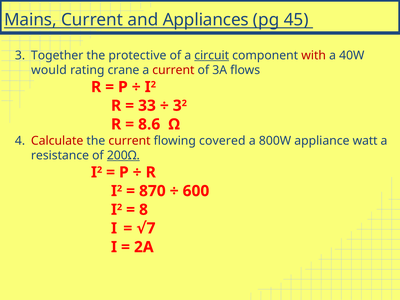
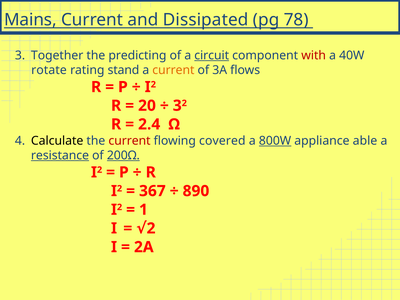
Appliances: Appliances -> Dissipated (206, 20)
45: 45 -> 78 (296, 20)
protective: protective -> predicting (137, 55)
would: would -> rotate (49, 70)
crane: crane -> stand (123, 70)
current colour: red -> orange (173, 70)
33: 33 -> 20 (147, 106)
8.6: 8.6 -> 2.4 (149, 124)
Calculate colour: red -> black (57, 141)
800W underline: none -> present (275, 141)
watt: watt -> able (365, 141)
resistance underline: none -> present (60, 155)
870: 870 -> 367 (152, 191)
600: 600 -> 890 (196, 191)
8: 8 -> 1 (143, 210)
7: 7 -> 2 (151, 228)
